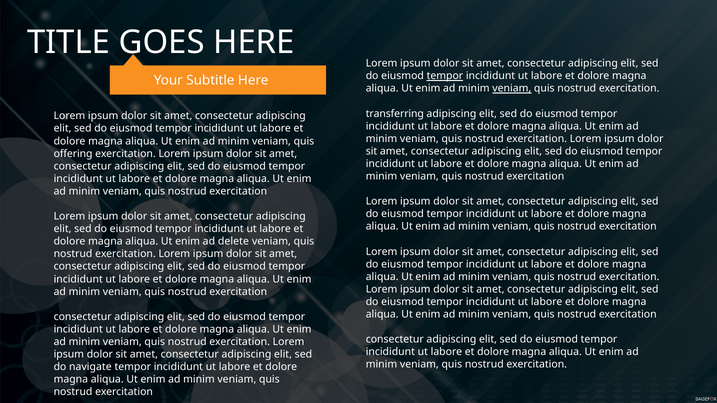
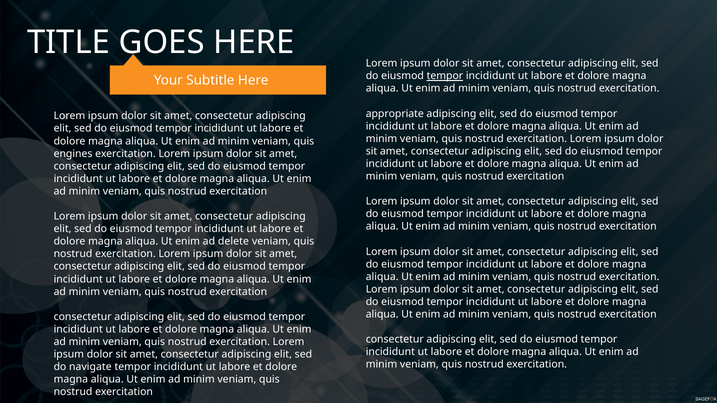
veniam underline: present -> none (512, 89)
transferring: transferring -> appropriate (395, 114)
offering: offering -> engines (73, 154)
